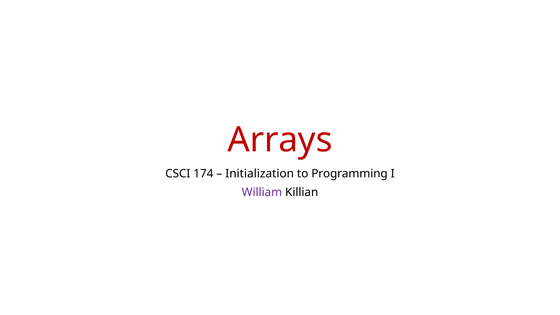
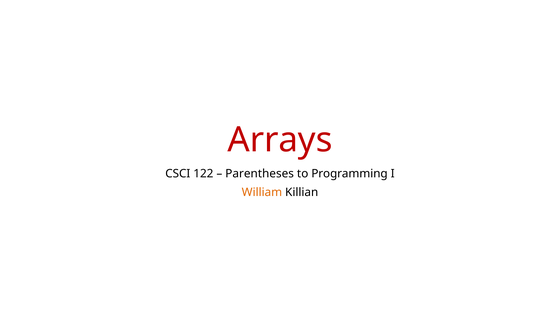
174: 174 -> 122 (203, 174)
Initialization: Initialization -> Parentheses (260, 174)
William colour: purple -> orange (262, 192)
